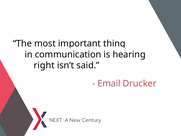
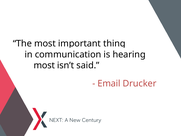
right: right -> most (44, 65)
